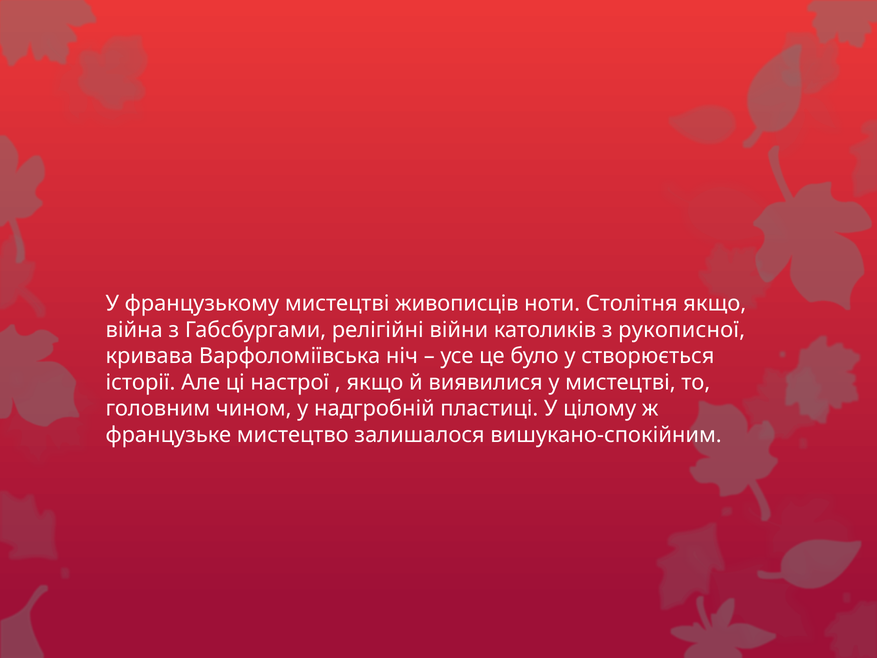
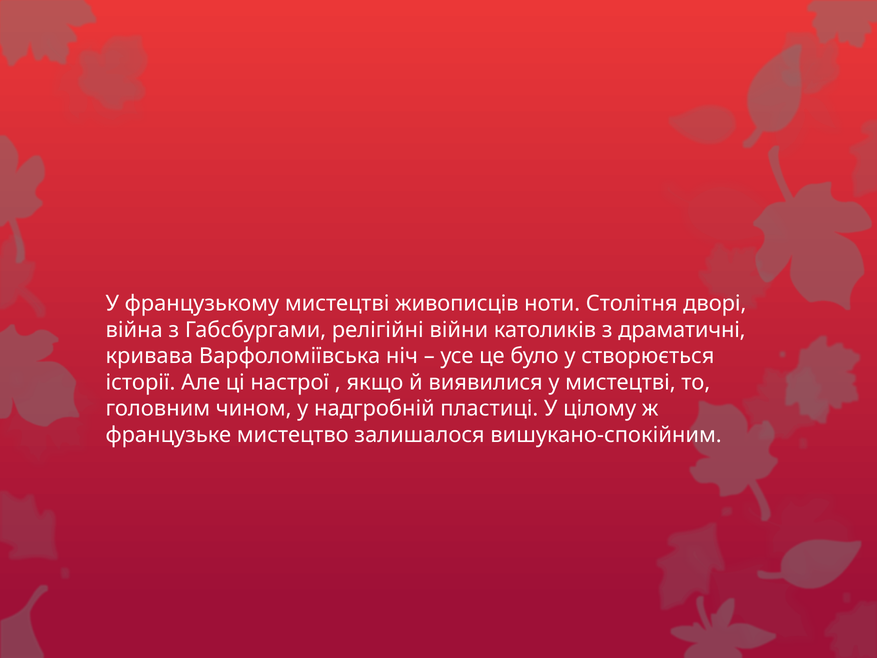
Столітня якщо: якщо -> дворі (715, 303)
рукописної: рукописної -> драматичні (682, 330)
